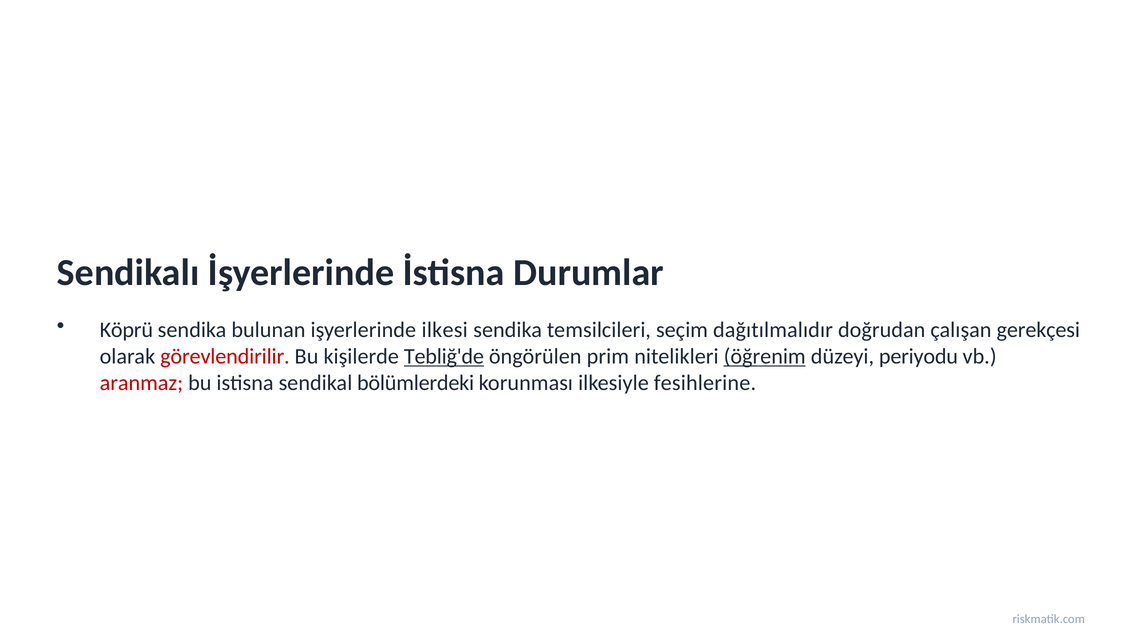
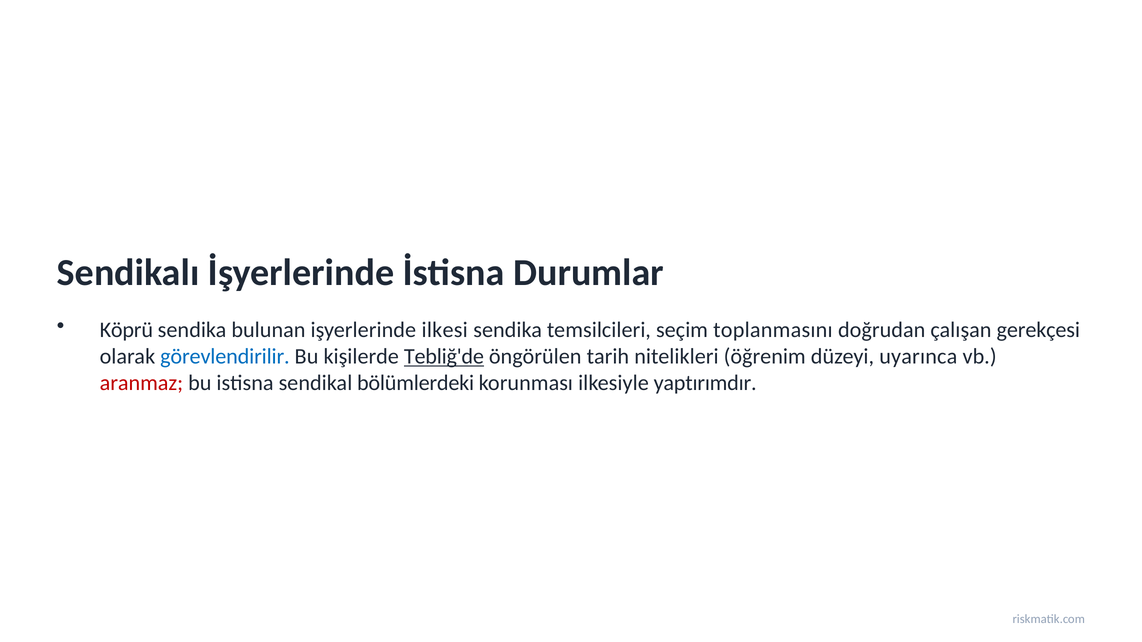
dağıtılmalıdır: dağıtılmalıdır -> toplanmasını (773, 330)
görevlendirilir colour: red -> blue (225, 357)
prim: prim -> tarih (608, 357)
öğrenim underline: present -> none (765, 357)
periyodu: periyodu -> uyarınca (918, 357)
fesihlerine: fesihlerine -> yaptırımdır (705, 383)
